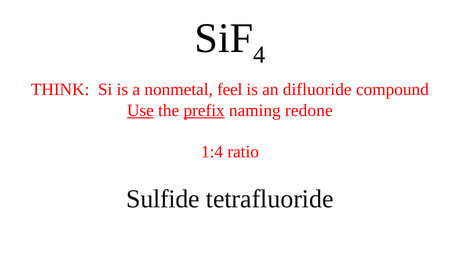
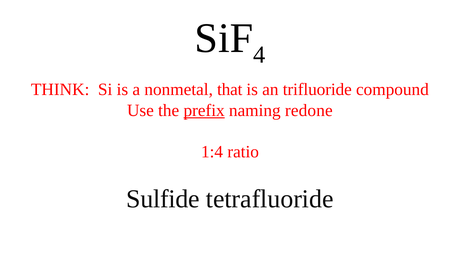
feel: feel -> that (230, 90)
difluoride: difluoride -> trifluoride (317, 90)
Use underline: present -> none (140, 110)
